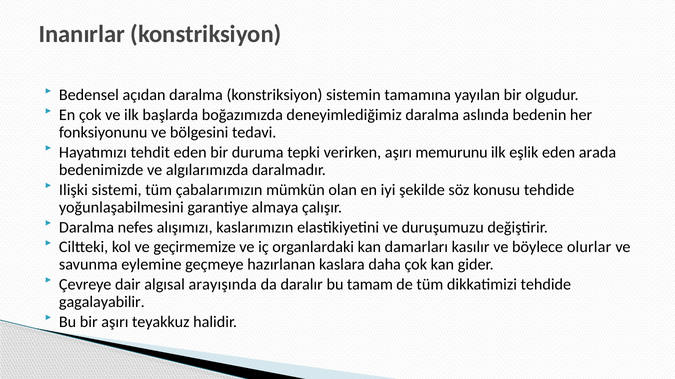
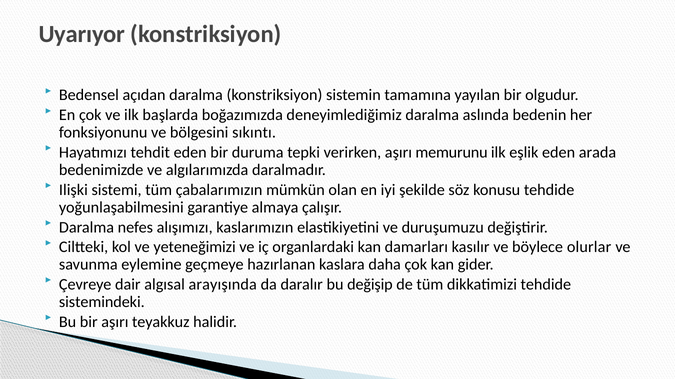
Inanırlar: Inanırlar -> Uyarıyor (82, 34)
tedavi: tedavi -> sıkıntı (254, 133)
geçirmemize: geçirmemize -> yeteneğimizi (195, 248)
tamam: tamam -> değişip (370, 285)
gagalayabilir: gagalayabilir -> sistemindeki (102, 302)
